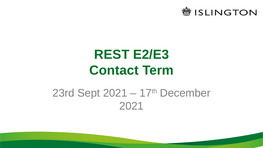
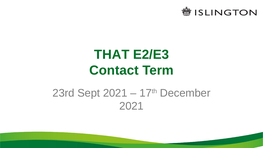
REST: REST -> THAT (112, 55)
